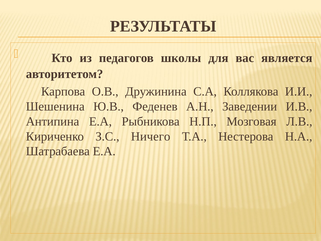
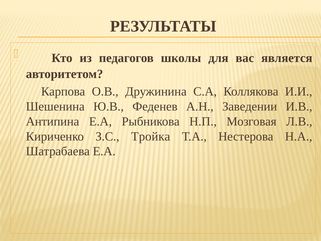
Ничего: Ничего -> Тройка (151, 136)
